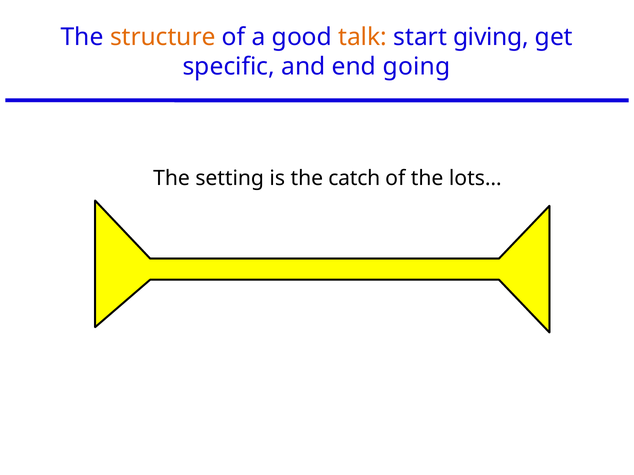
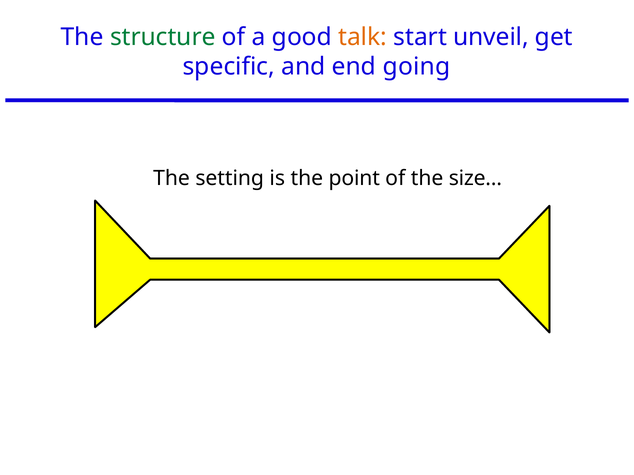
structure colour: orange -> green (163, 37)
giving: giving -> unveil (491, 37)
catch: catch -> point (354, 178)
lots…: lots… -> size… (475, 178)
